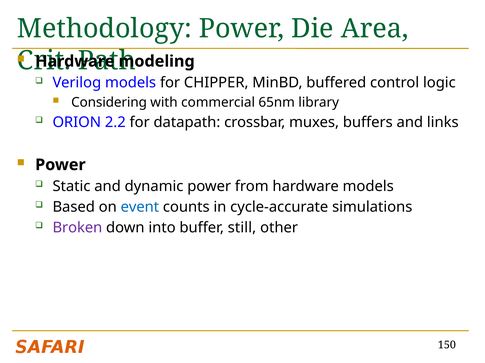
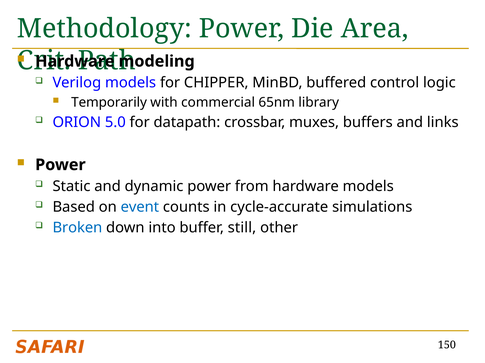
Considering: Considering -> Temporarily (109, 102)
2.2: 2.2 -> 5.0 (115, 122)
Broken colour: purple -> blue (77, 228)
